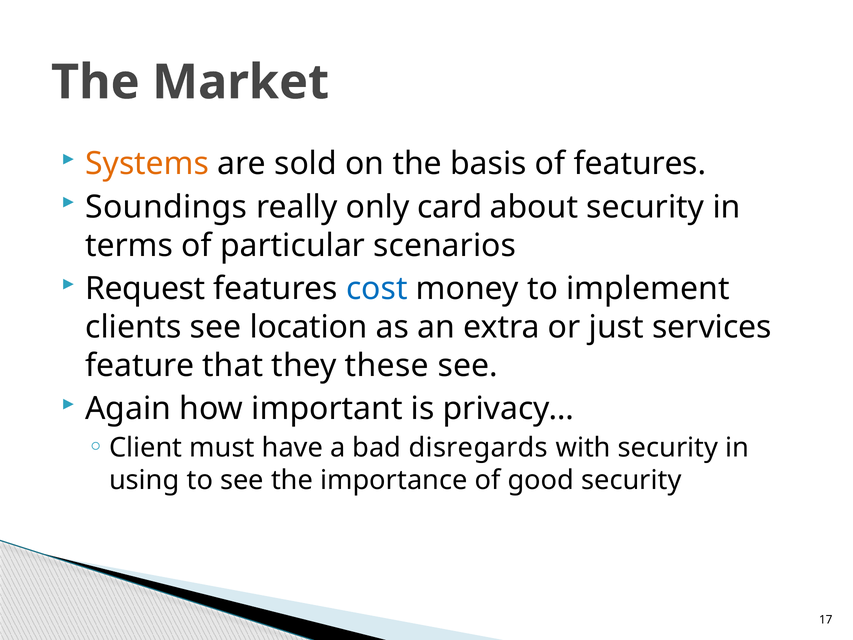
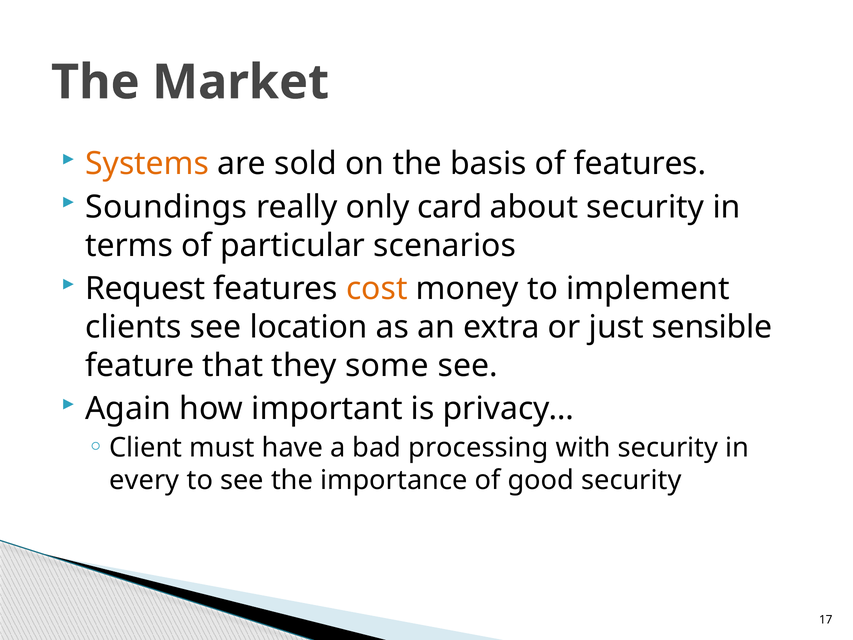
cost colour: blue -> orange (377, 289)
services: services -> sensible (712, 327)
these: these -> some (387, 365)
disregards: disregards -> processing (478, 448)
using: using -> every (144, 480)
